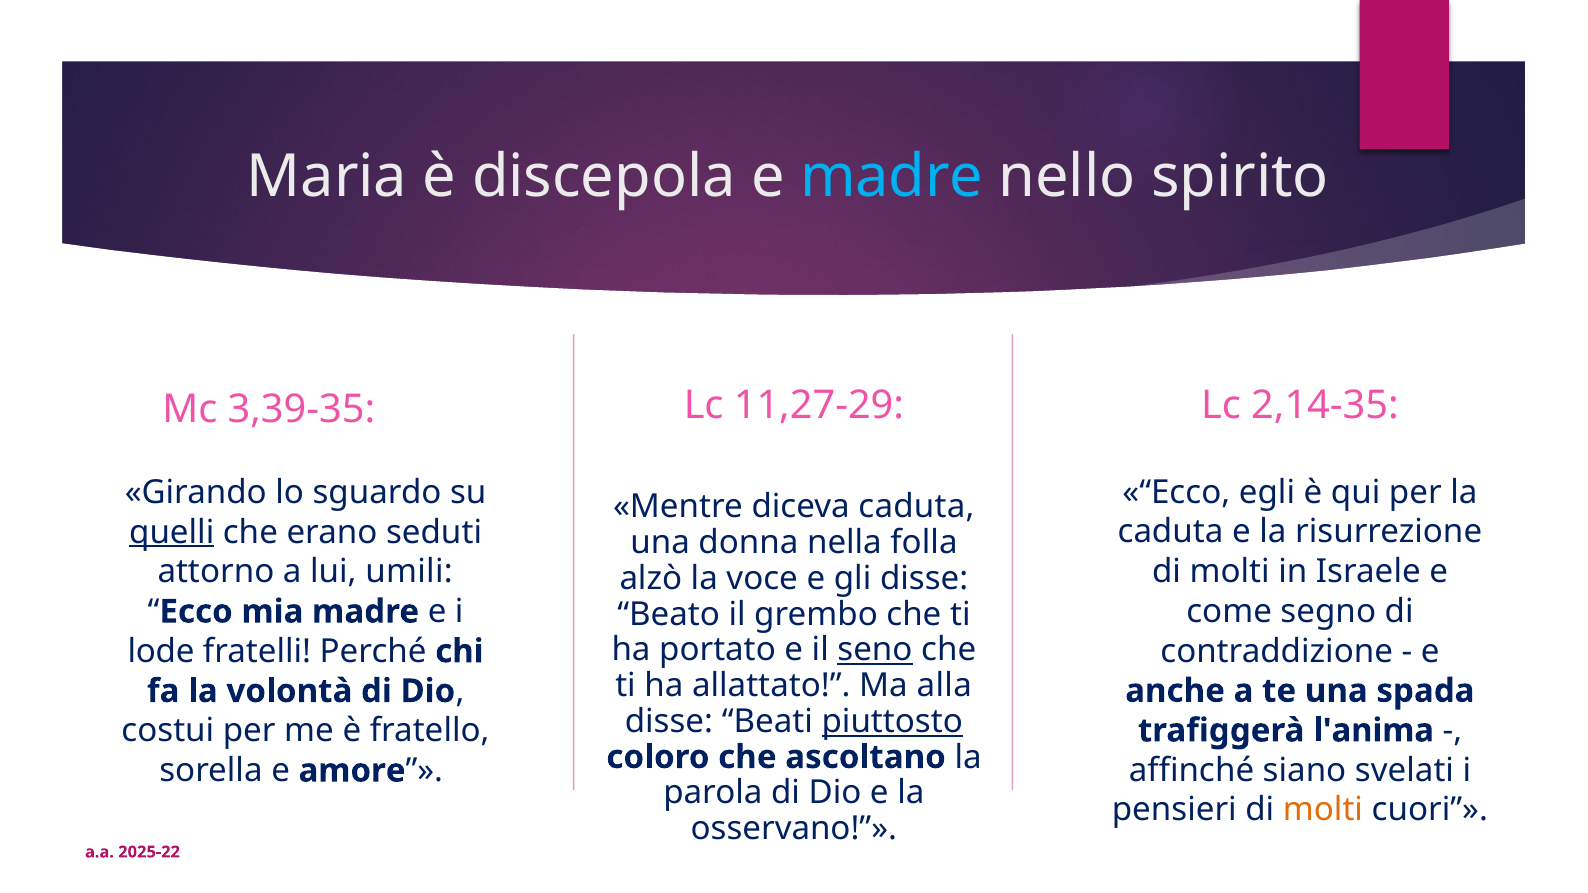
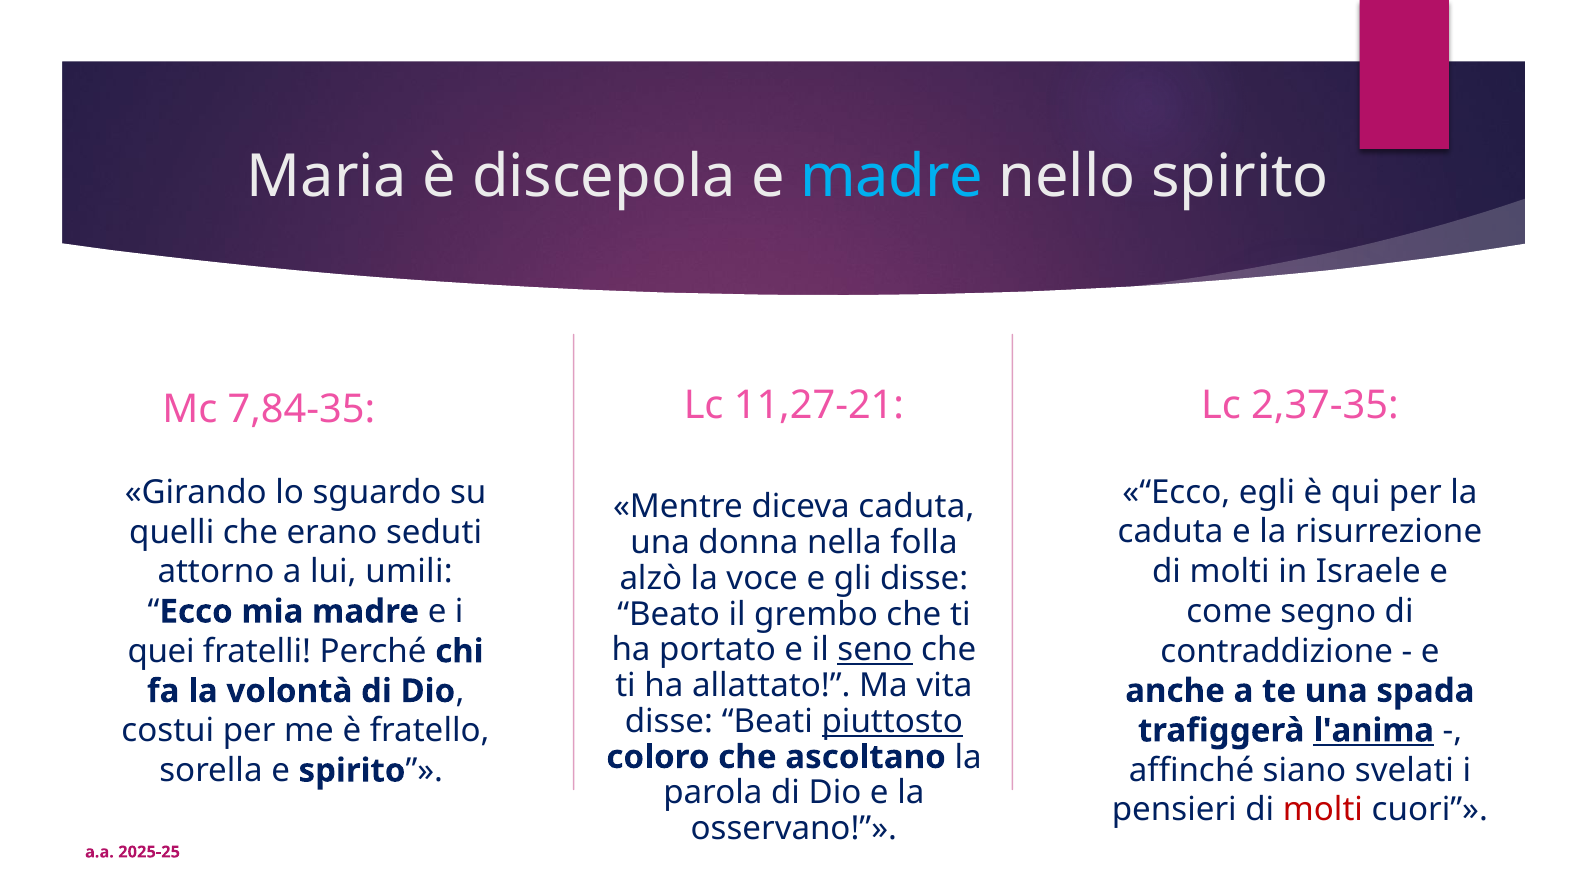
11,27-29: 11,27-29 -> 11,27-21 (819, 405)
2,14-35: 2,14-35 -> 2,37-35 (1325, 405)
3,39-35: 3,39-35 -> 7,84-35 (301, 409)
quelli underline: present -> none (172, 532)
lode: lode -> quei (161, 652)
alla: alla -> vita (944, 686)
l'anima underline: none -> present (1374, 731)
e amore: amore -> spirito (352, 771)
molti colour: orange -> red (1323, 810)
2025-22: 2025-22 -> 2025-25 (149, 852)
